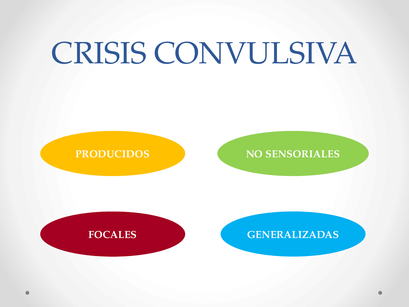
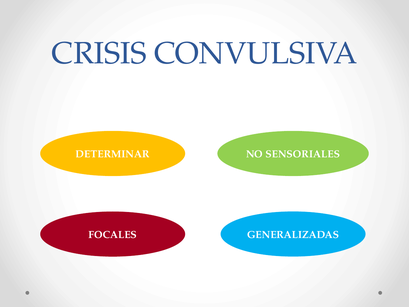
PRODUCIDOS: PRODUCIDOS -> DETERMINAR (113, 154)
